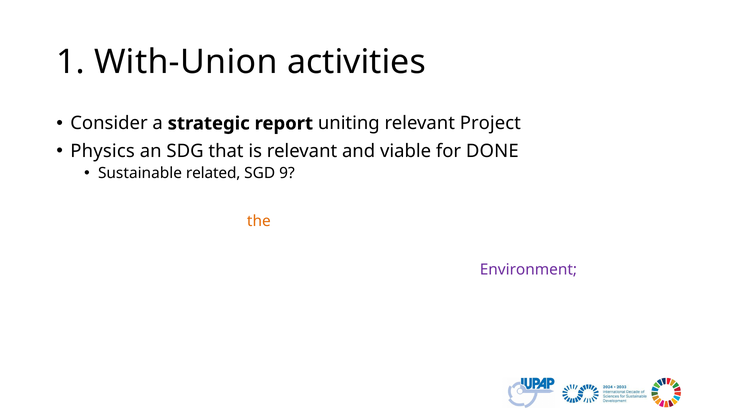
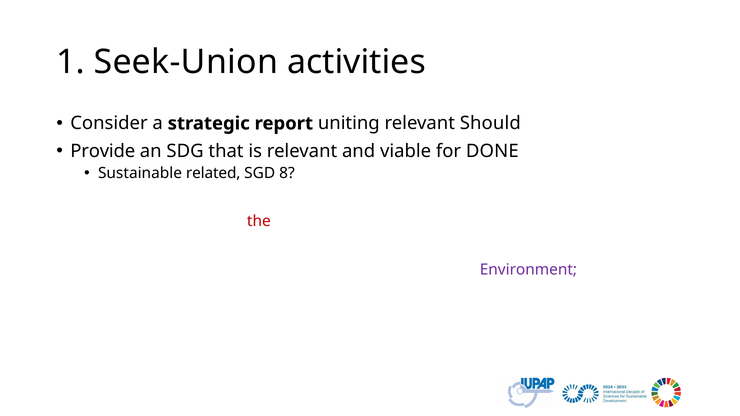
With-Union: With-Union -> Seek-Union (186, 62)
relevant Project: Project -> Should (490, 123)
Physics: Physics -> Provide (103, 151)
9: 9 -> 8 (287, 173)
the colour: orange -> red (259, 221)
